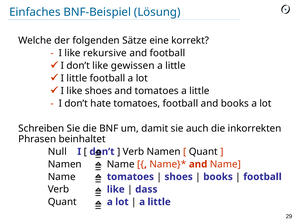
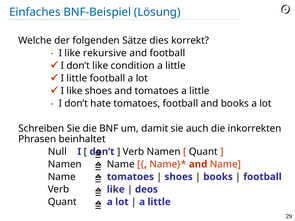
eine: eine -> dies (159, 41)
gewissen: gewissen -> condition (133, 66)
dass: dass -> deos (146, 190)
